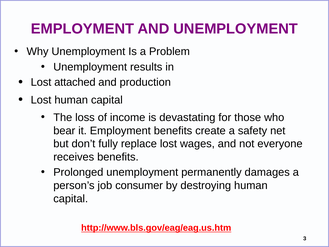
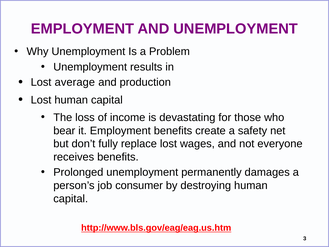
attached: attached -> average (75, 82)
